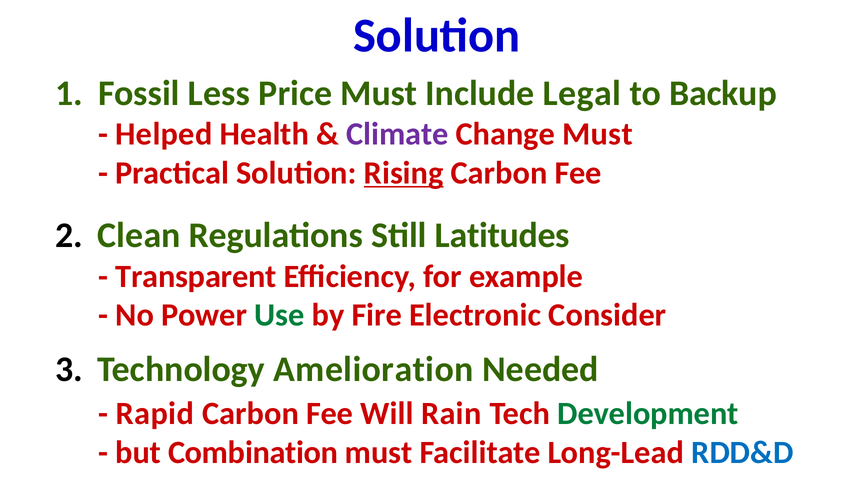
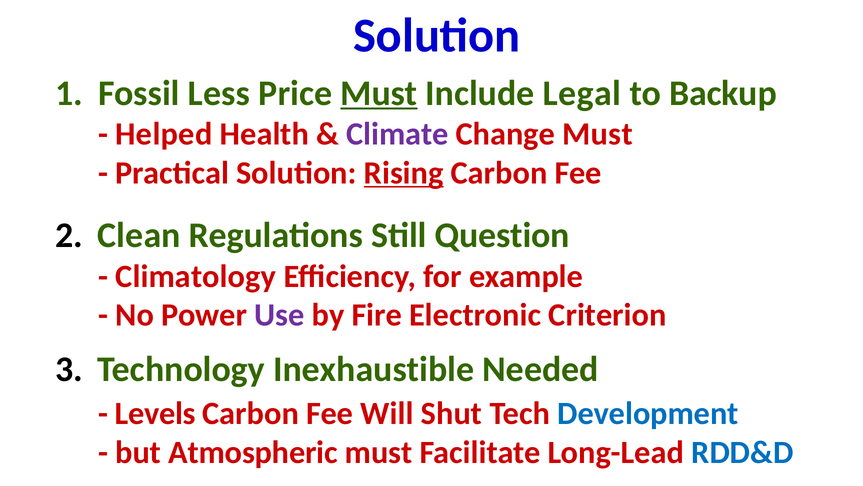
Must underline: none -> present (379, 93)
Latitudes: Latitudes -> Question (502, 235)
Transparent: Transparent -> Climatology (196, 276)
Use colour: green -> purple (279, 315)
Consider: Consider -> Criterion (607, 315)
Amelioration: Amelioration -> Inexhaustible (374, 369)
Rapid: Rapid -> Levels (155, 413)
Rain: Rain -> Shut (451, 413)
Development colour: green -> blue (648, 413)
Combination: Combination -> Atmospheric (253, 452)
